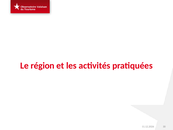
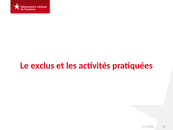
région: région -> exclus (43, 66)
